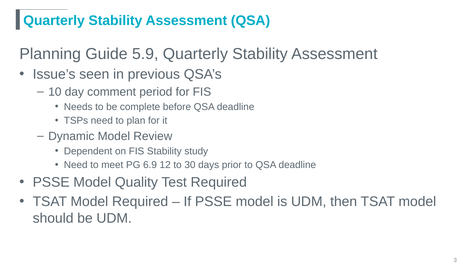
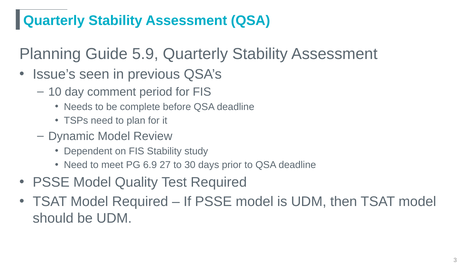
12: 12 -> 27 (165, 165)
